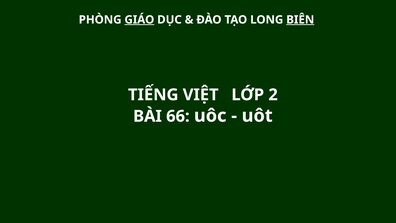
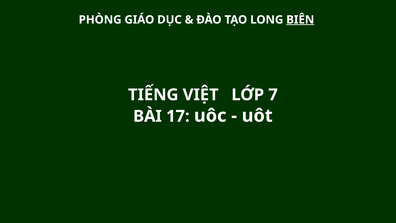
GIÁO underline: present -> none (139, 20)
2: 2 -> 7 (273, 95)
66: 66 -> 17 (178, 116)
